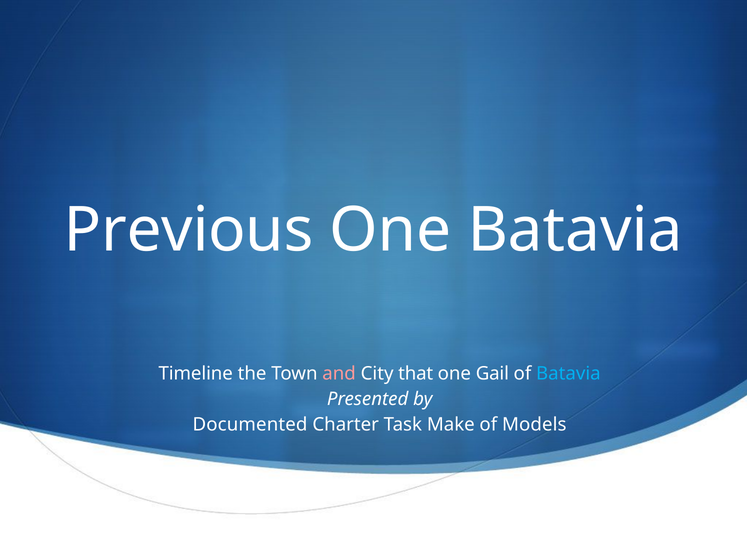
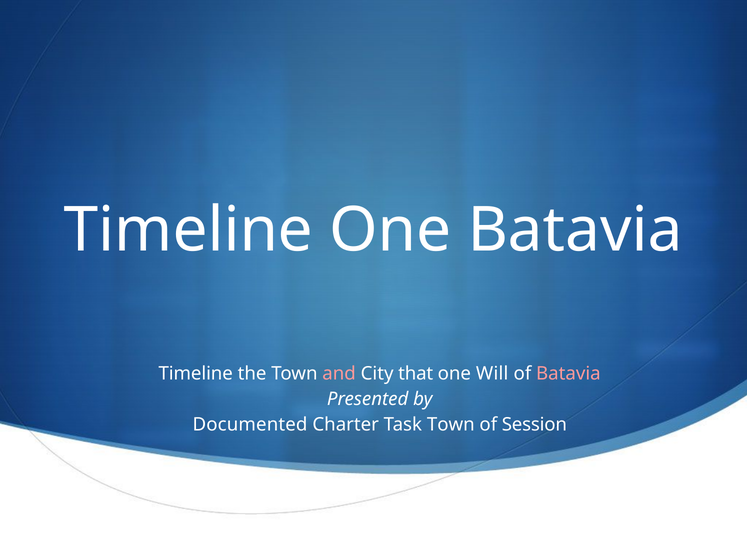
Previous: Previous -> Timeline (188, 230)
Gail: Gail -> Will (492, 374)
Batavia colour: light blue -> pink (568, 374)
Task Make: Make -> Town (451, 425)
Models: Models -> Session (534, 425)
